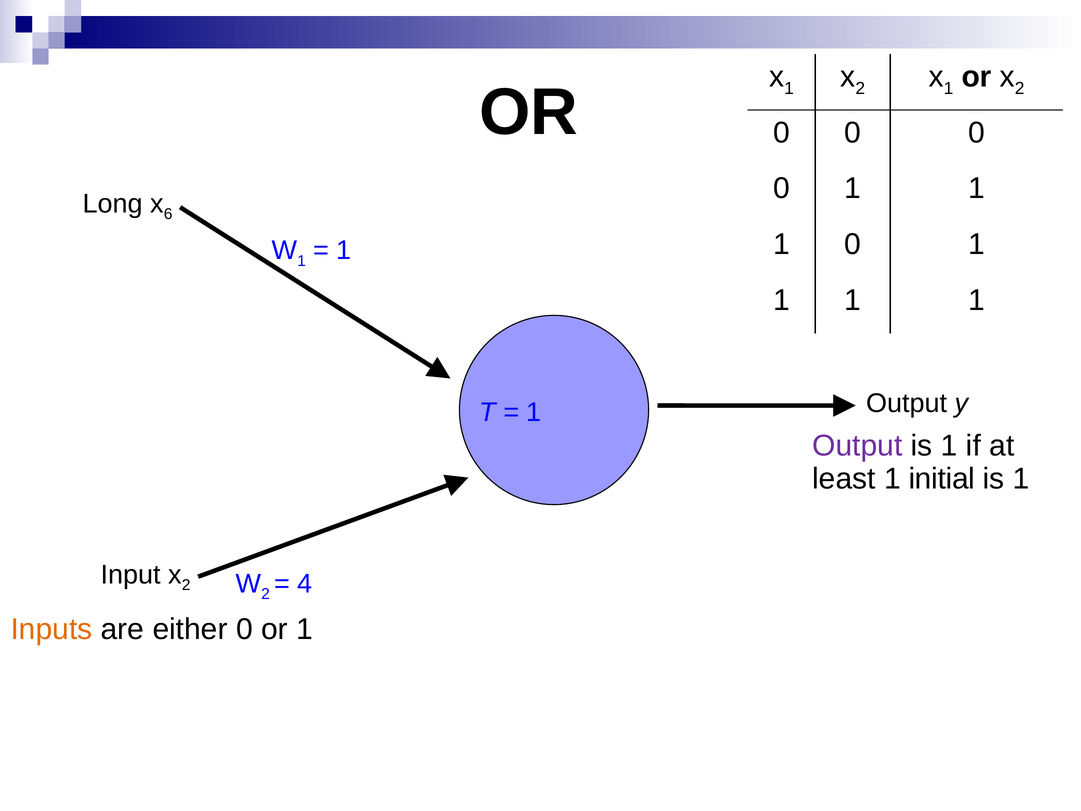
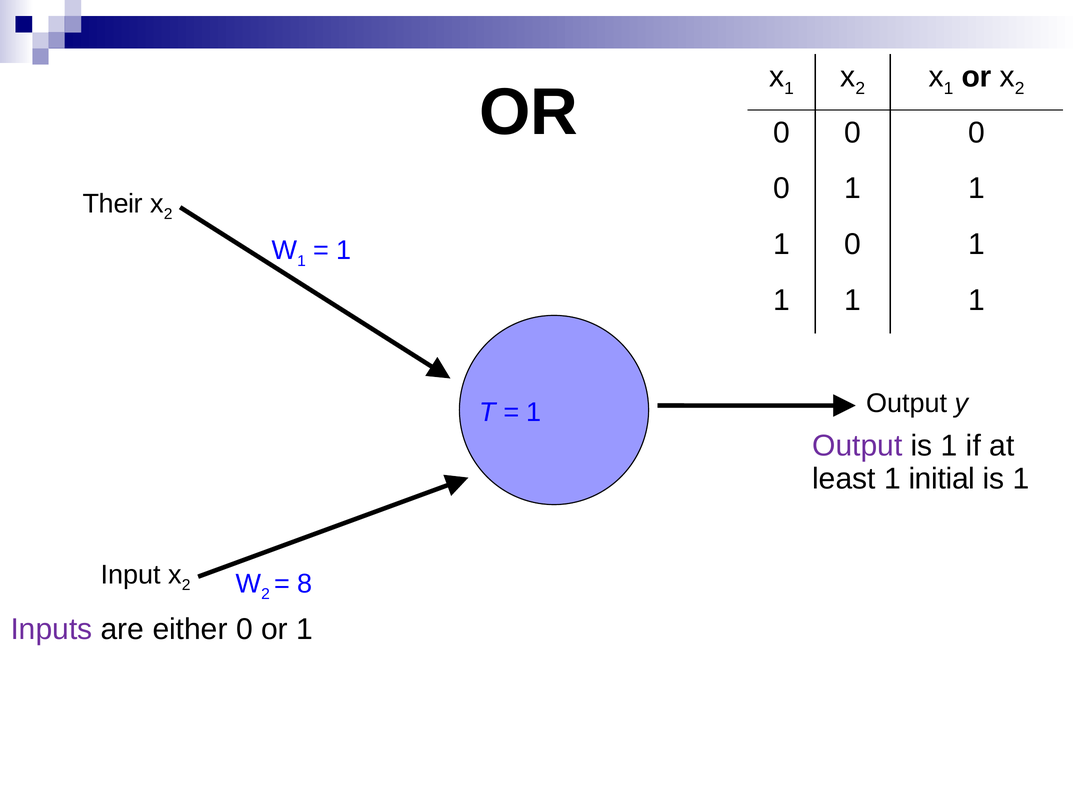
Long: Long -> Their (113, 204)
6: 6 -> 2 (168, 214)
4: 4 -> 8 (305, 584)
Inputs colour: orange -> purple (51, 629)
